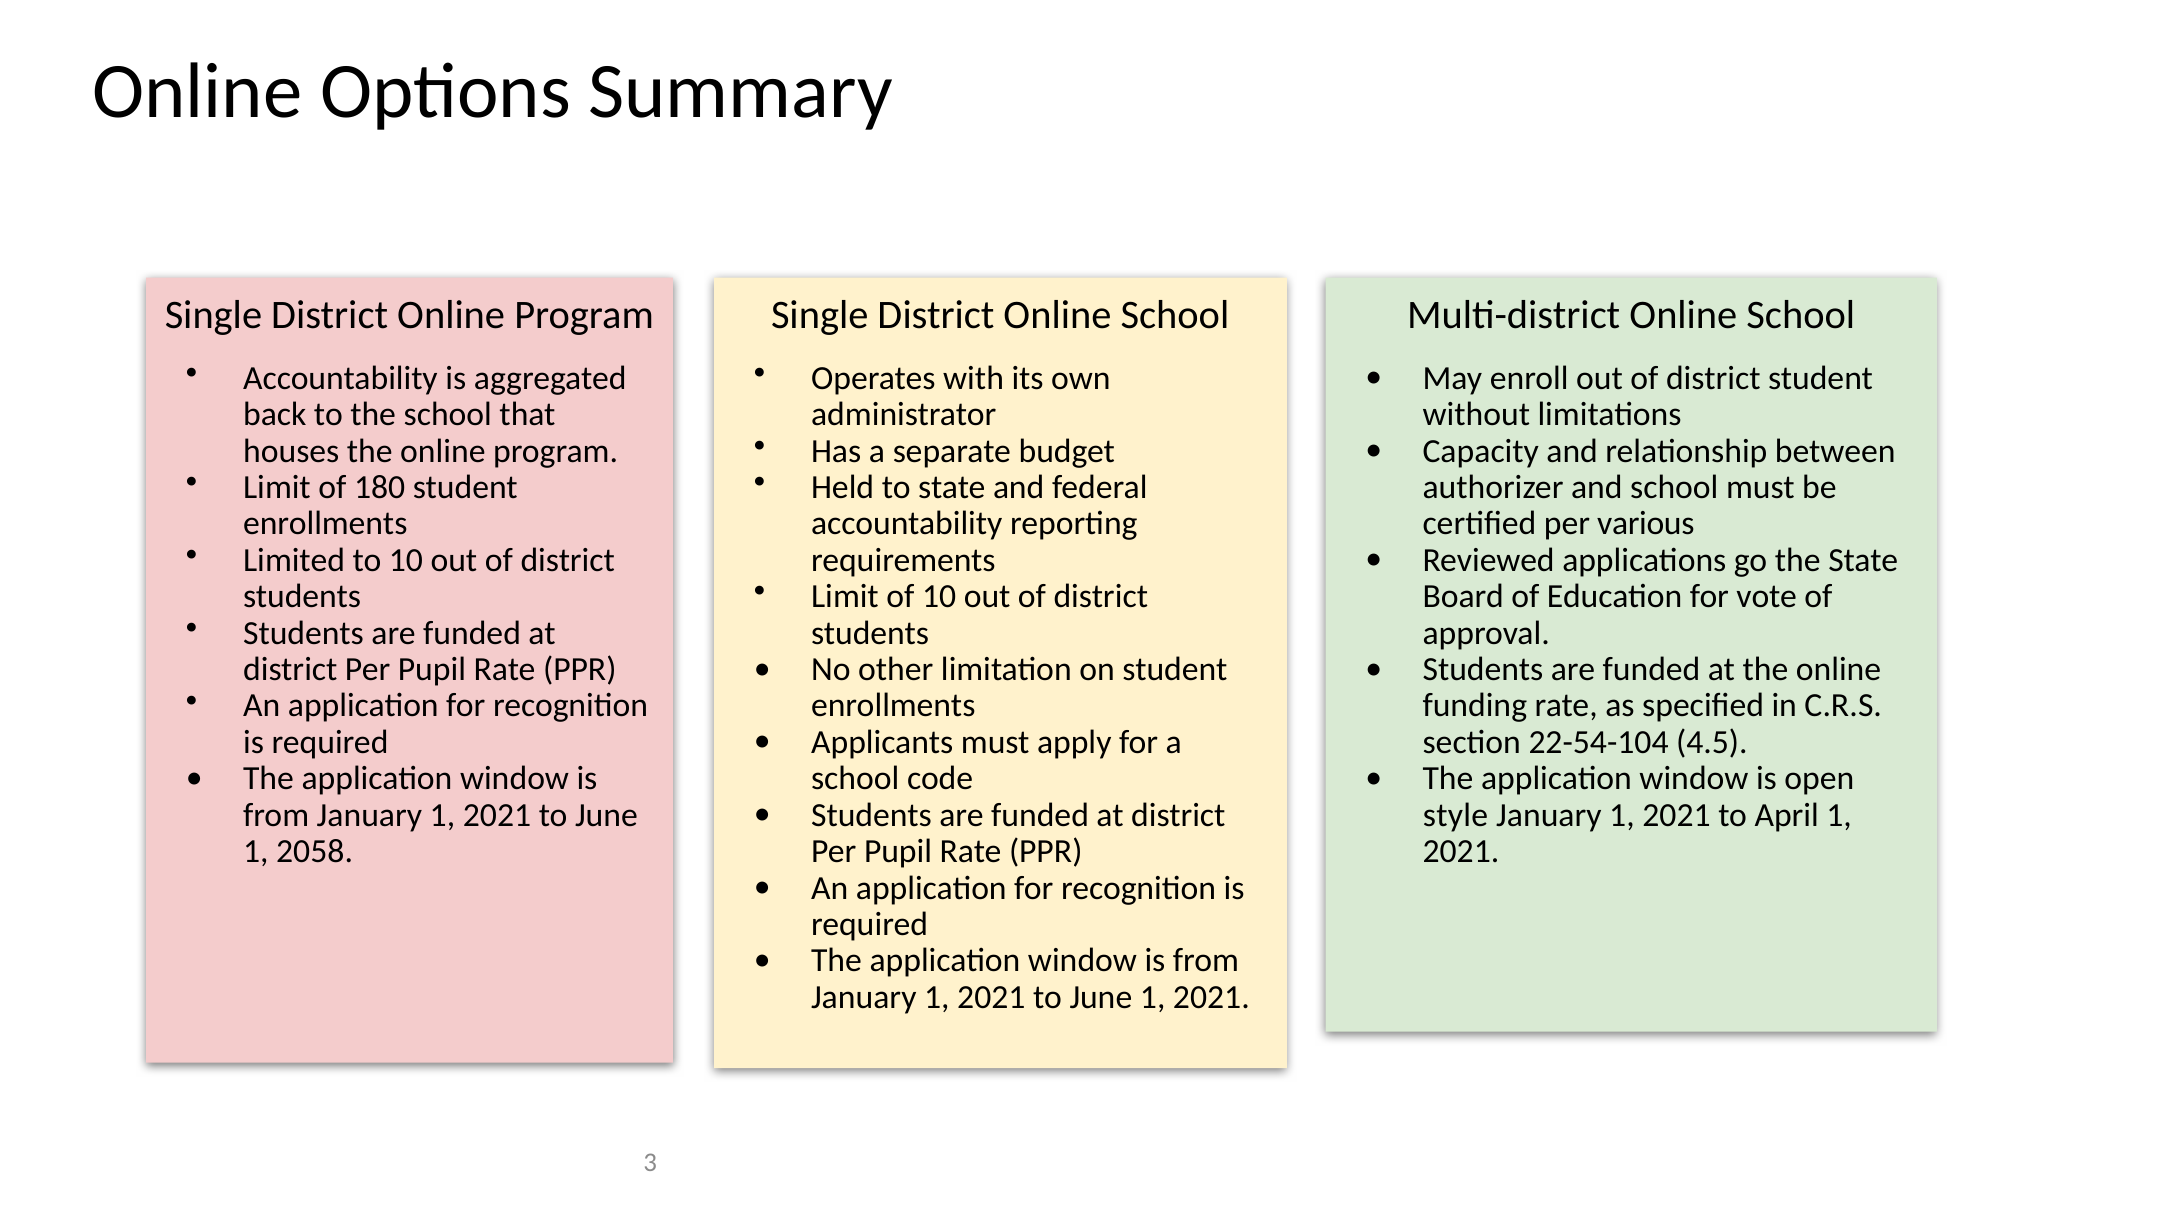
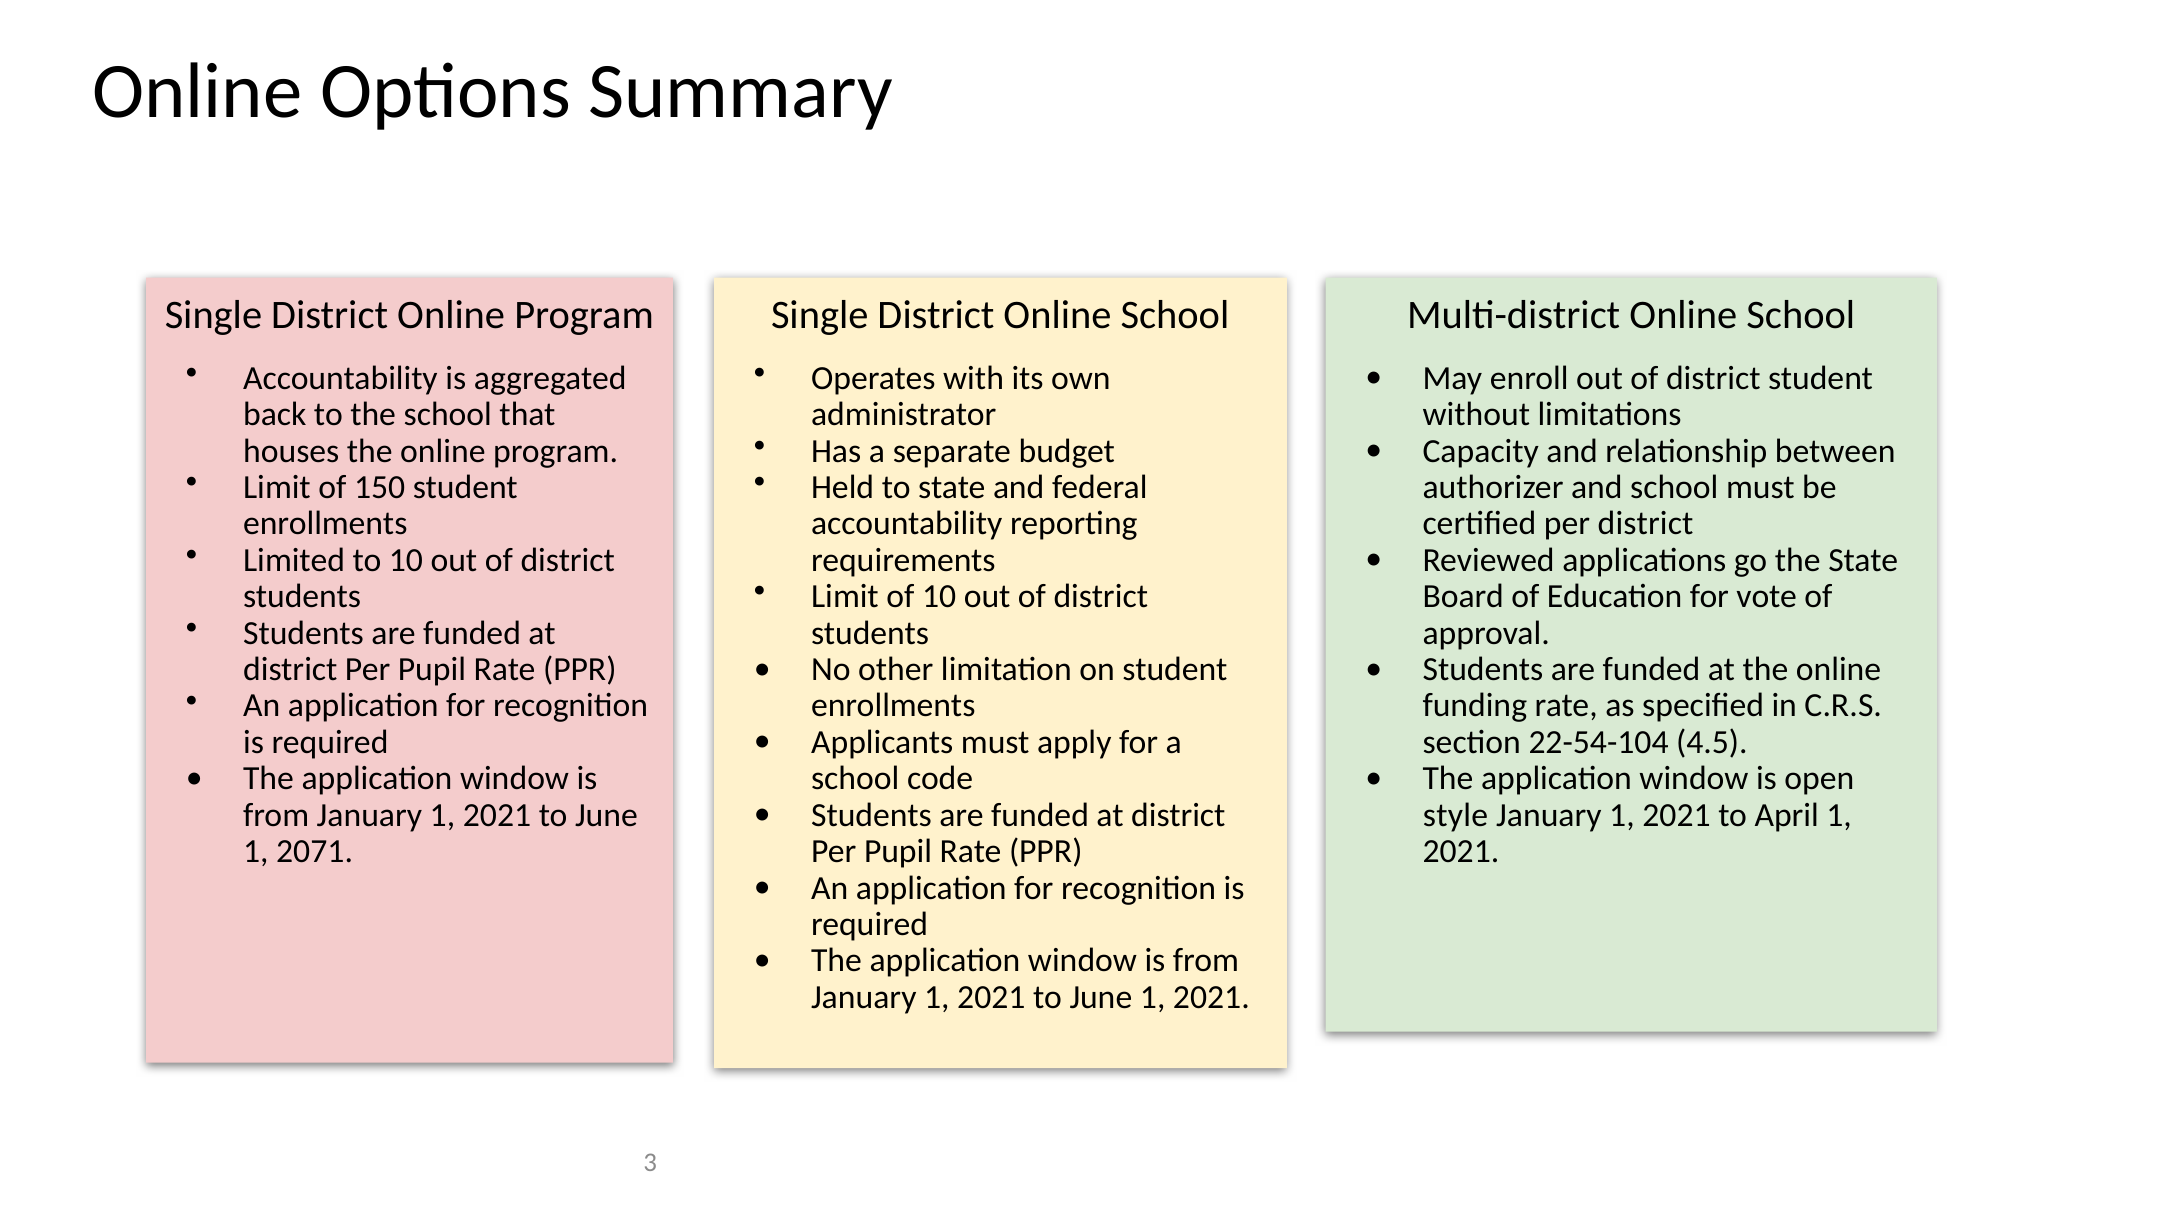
180: 180 -> 150 (380, 487)
per various: various -> district (1646, 524)
2058: 2058 -> 2071 (315, 852)
